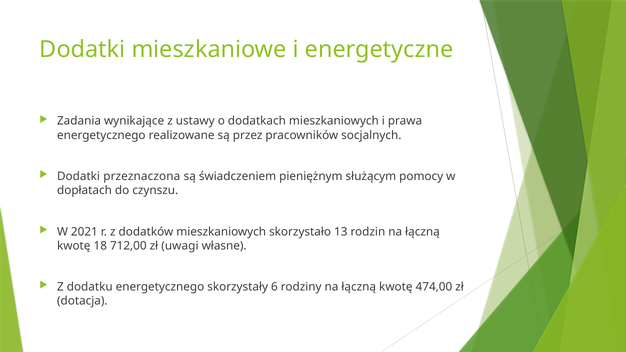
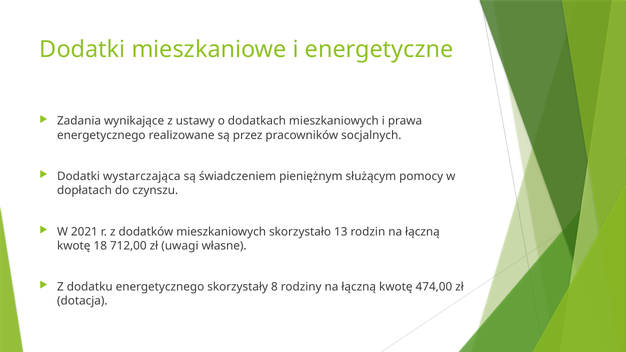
przeznaczona: przeznaczona -> wystarczająca (142, 176)
6: 6 -> 8 (274, 287)
